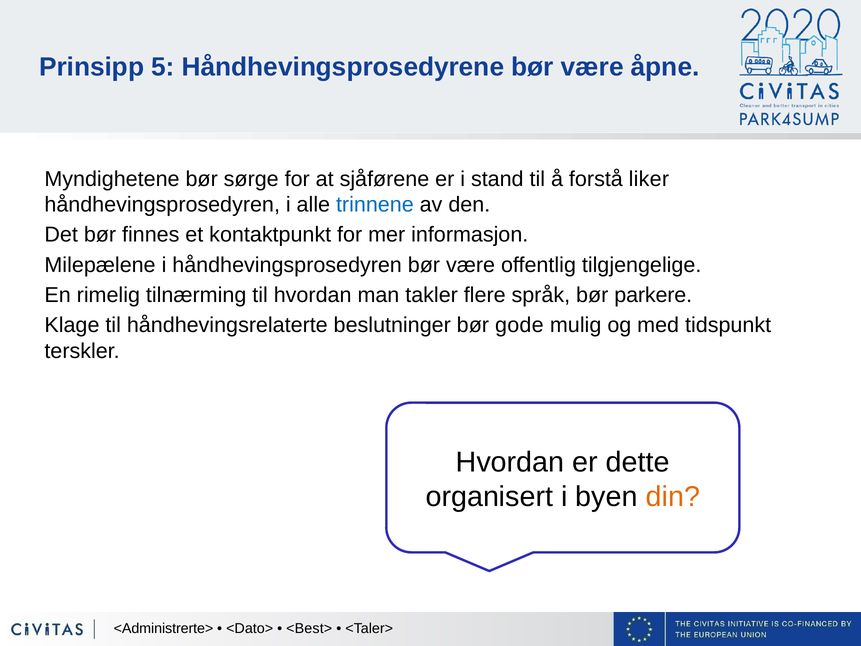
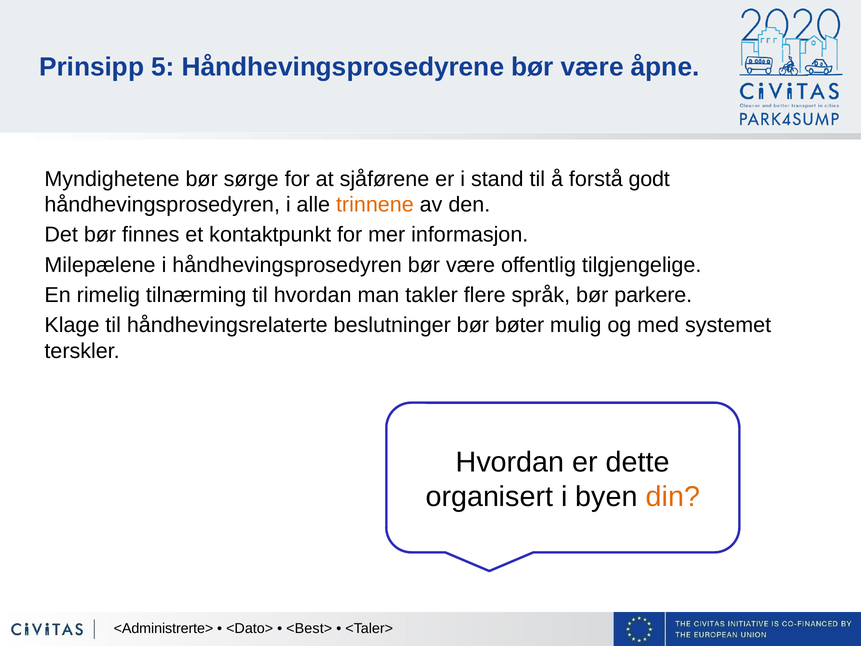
liker: liker -> godt (649, 179)
trinnene colour: blue -> orange (375, 205)
gode: gode -> bøter (520, 325)
tidspunkt: tidspunkt -> systemet (728, 325)
